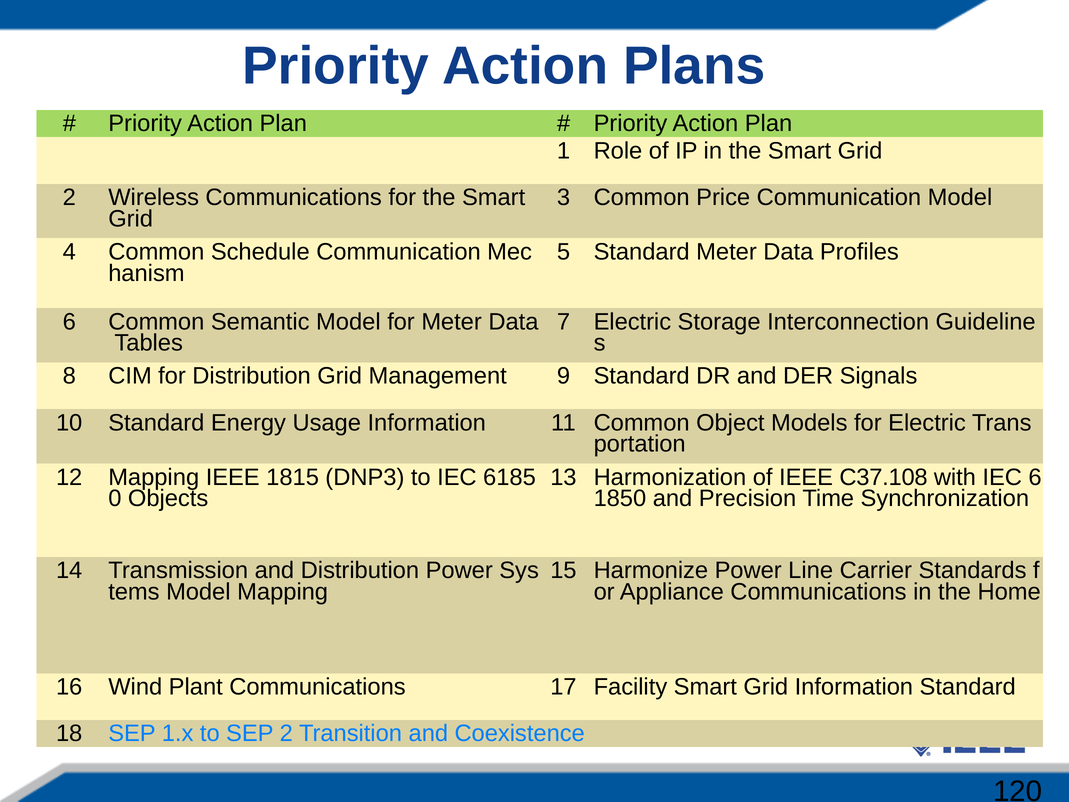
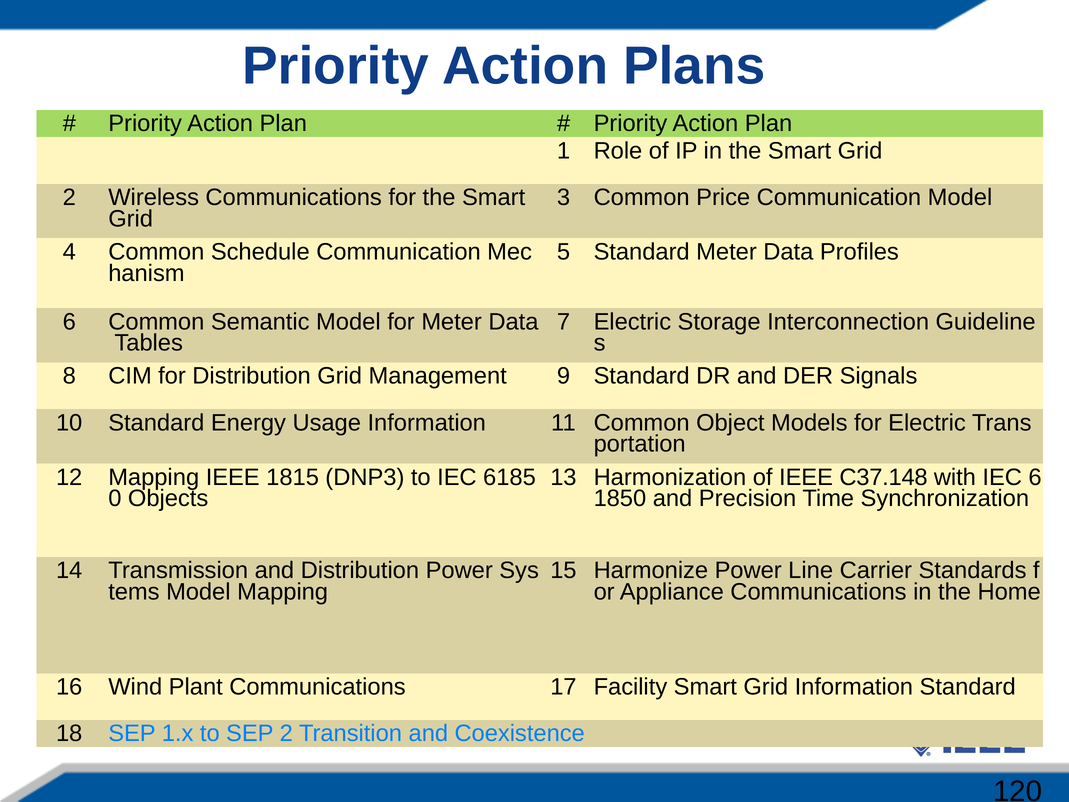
C37.108: C37.108 -> C37.148 (884, 477)
